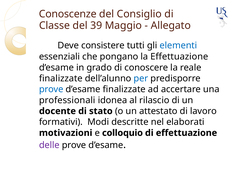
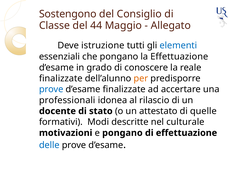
Conoscenze: Conoscenze -> Sostengono (68, 14)
39: 39 -> 44 (96, 26)
consistere: consistere -> istruzione (103, 46)
per colour: blue -> orange (141, 79)
lavoro: lavoro -> quelle (203, 111)
elaborati: elaborati -> culturale (185, 122)
e colloquio: colloquio -> pongano (122, 133)
delle colour: purple -> blue (49, 145)
